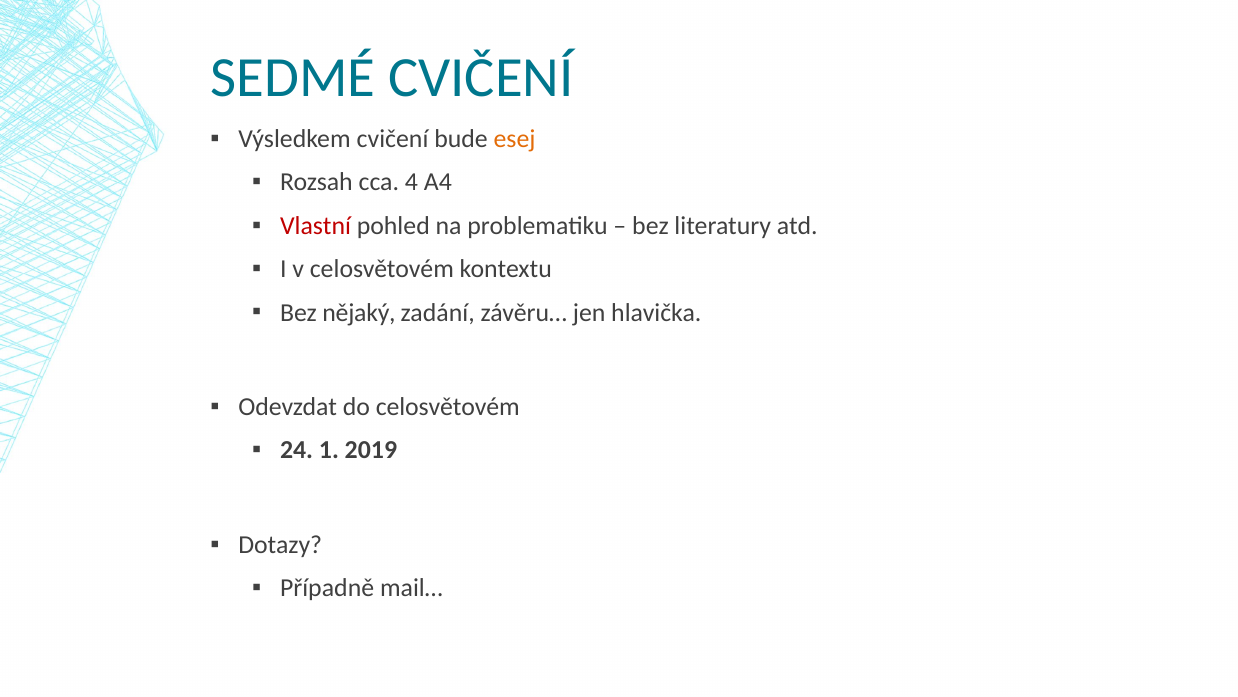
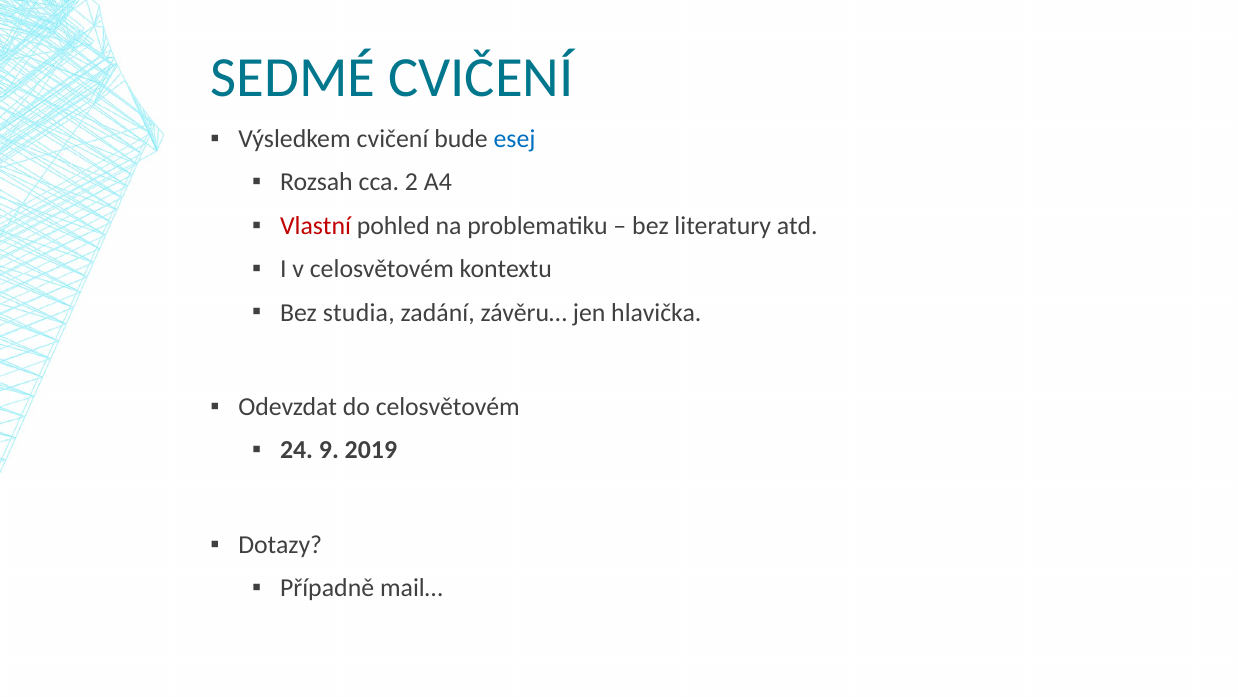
esej colour: orange -> blue (515, 139)
4: 4 -> 2 (411, 182)
nějaký: nějaký -> studia (359, 312)
1: 1 -> 9 (329, 450)
